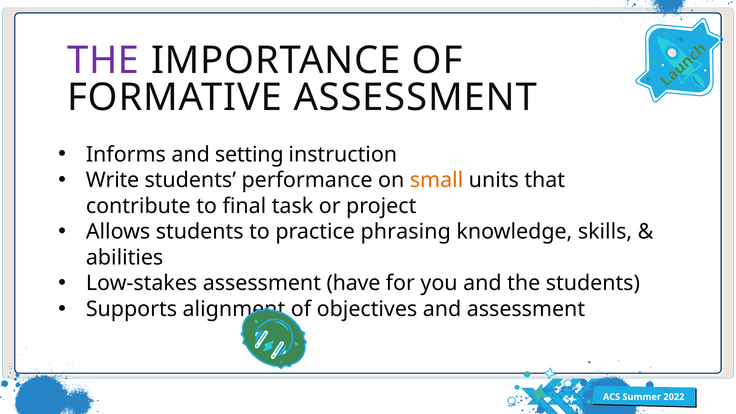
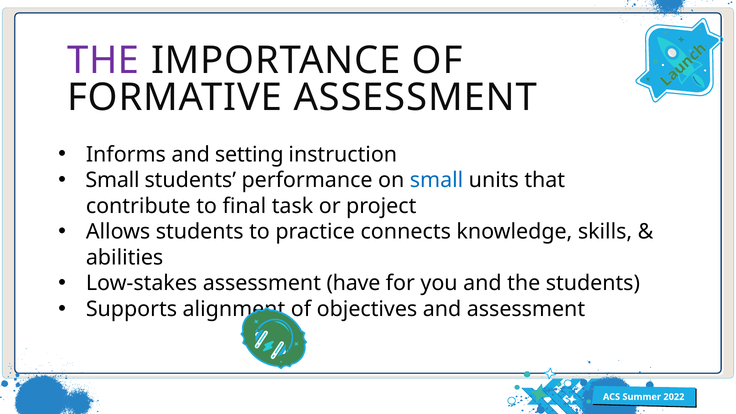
Write: Write -> Small (113, 180)
small colour: orange -> blue (437, 180)
phrasing: phrasing -> connects (406, 232)
